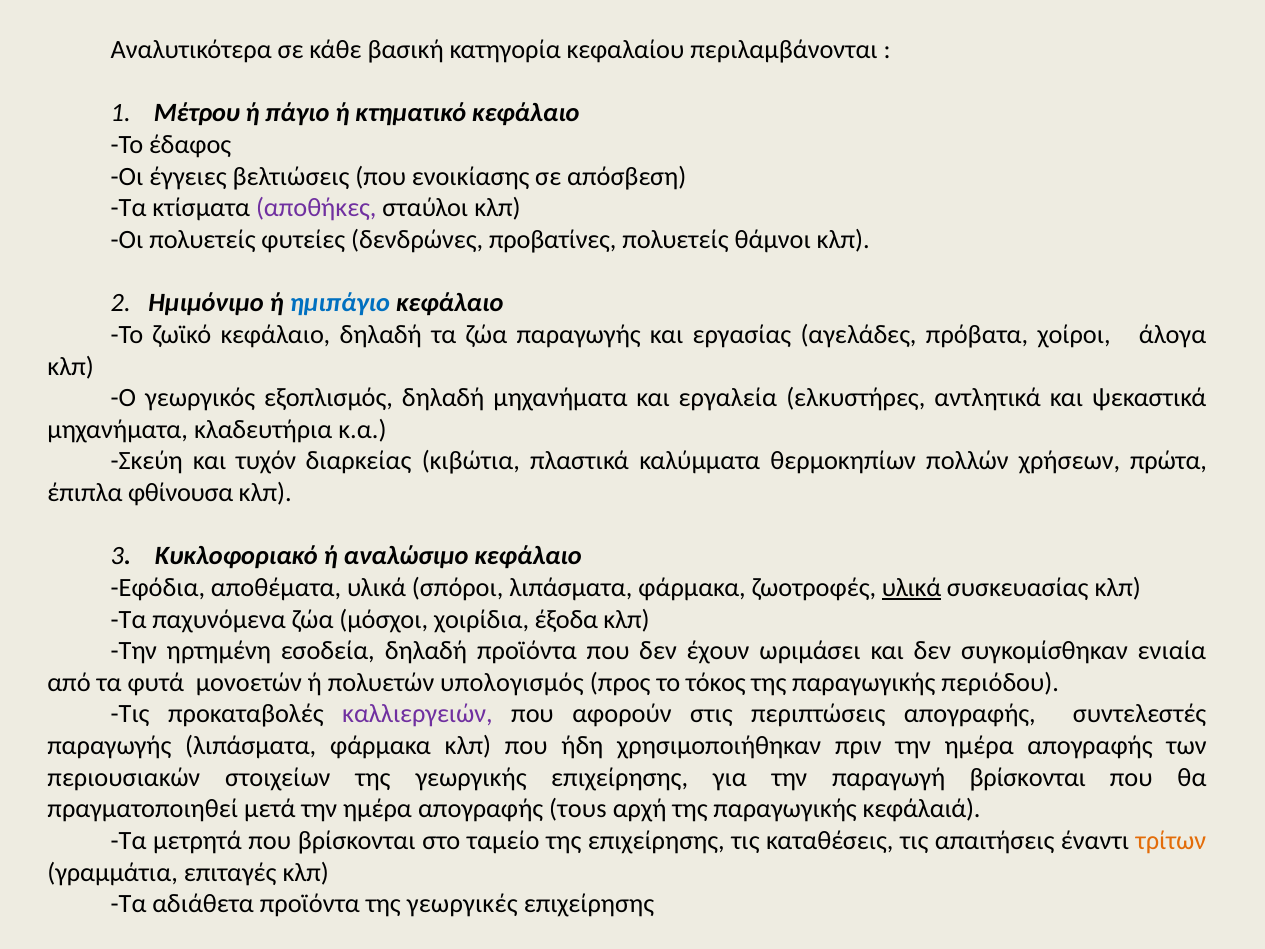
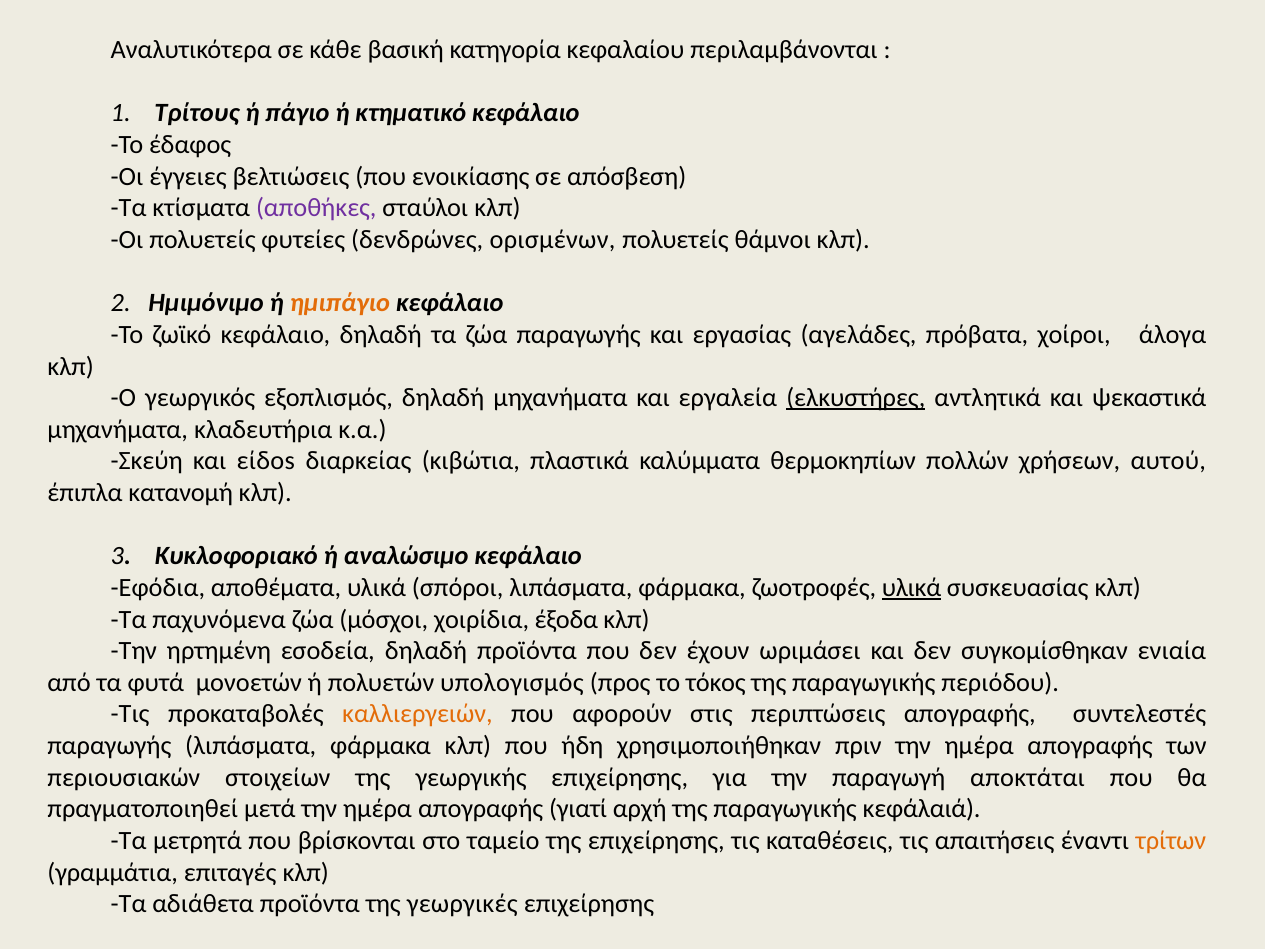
Μέτρου: Μέτρου -> Τρίτους (197, 113)
προβατίνες: προβατίνες -> ορισμένων (553, 240)
ημιπάγιο colour: blue -> orange (340, 303)
ελκυστήρες underline: none -> present (856, 398)
τυχόν: τυχόν -> είδοs (266, 461)
πρώτα: πρώτα -> αυτού (1168, 461)
φθίνουσα: φθίνουσα -> κατανομή (181, 493)
καλλιεργειών colour: purple -> orange (417, 714)
παραγωγή βρίσκονται: βρίσκονται -> αποκτάται (1028, 777)
τουs: τουs -> γιατί (578, 809)
